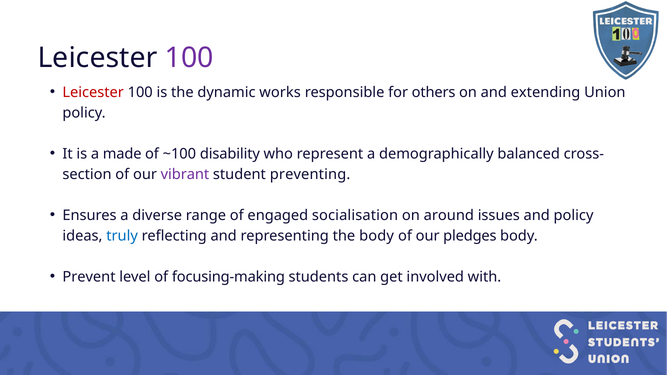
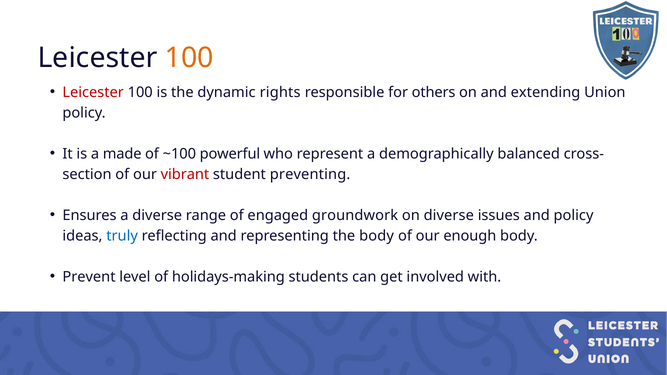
100 colour: purple -> orange (189, 58)
works: works -> rights (280, 92)
disability: disability -> powerful (230, 154)
vibrant colour: purple -> red (185, 174)
socialisation: socialisation -> groundwork (355, 215)
on around: around -> diverse (449, 215)
pledges: pledges -> enough (470, 236)
focusing-making: focusing-making -> holidays-making (228, 277)
